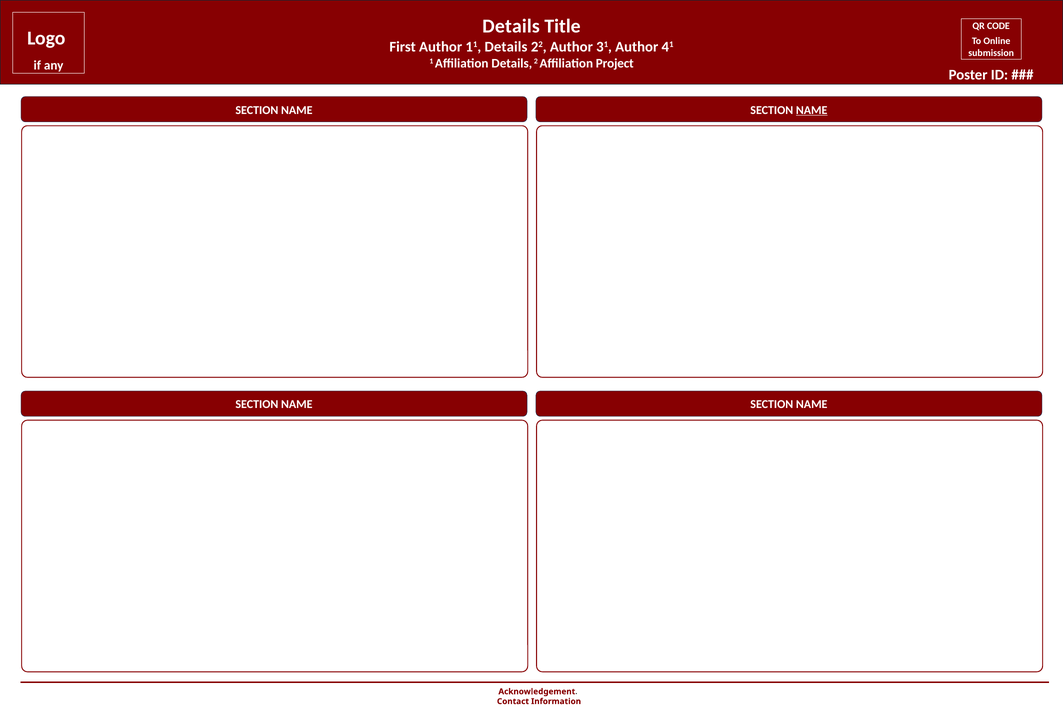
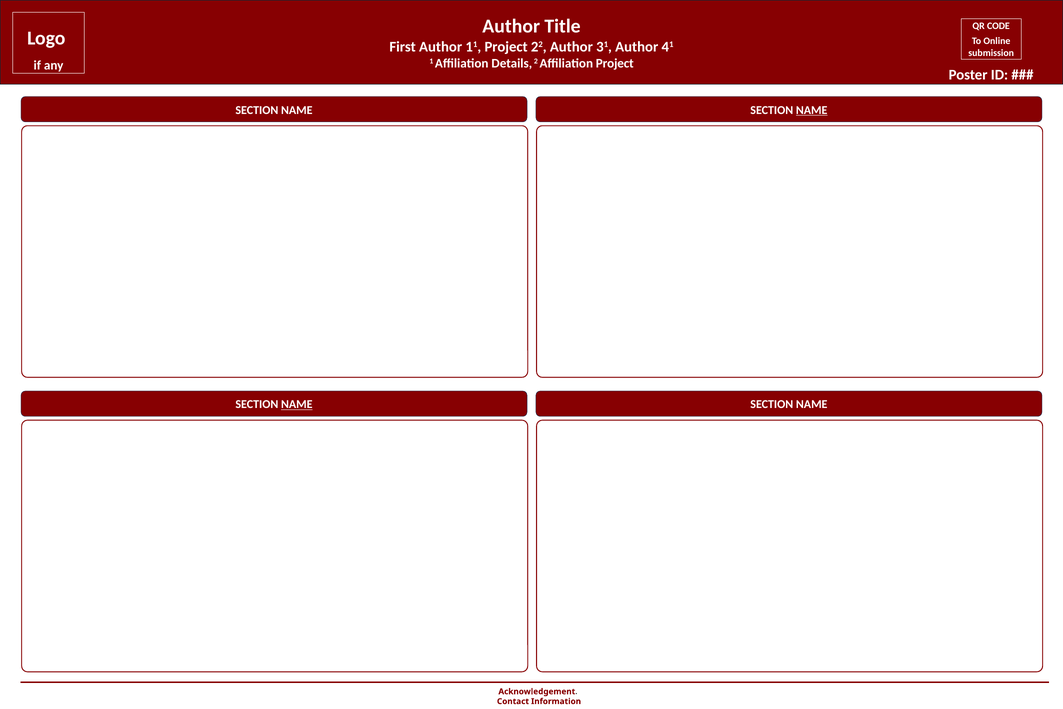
Details: Details -> Author (511, 26)
11 Details: Details -> Project (506, 47)
NAME underline: none -> present (297, 404)
